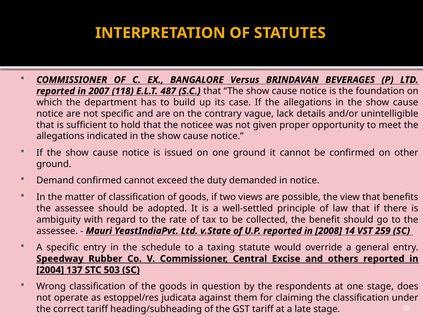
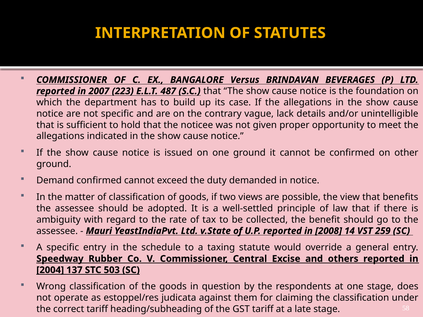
118: 118 -> 223 (123, 91)
